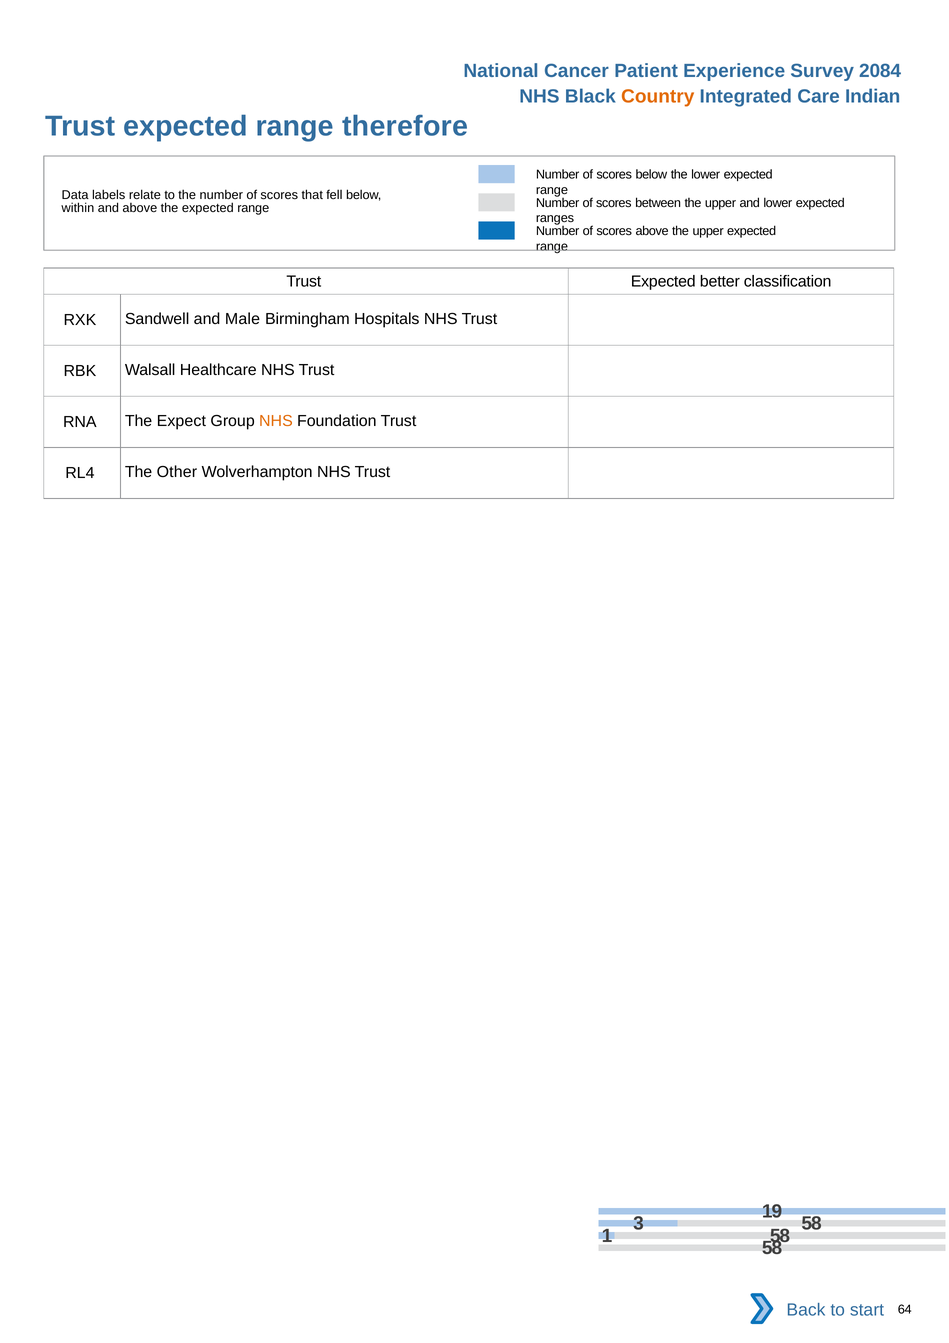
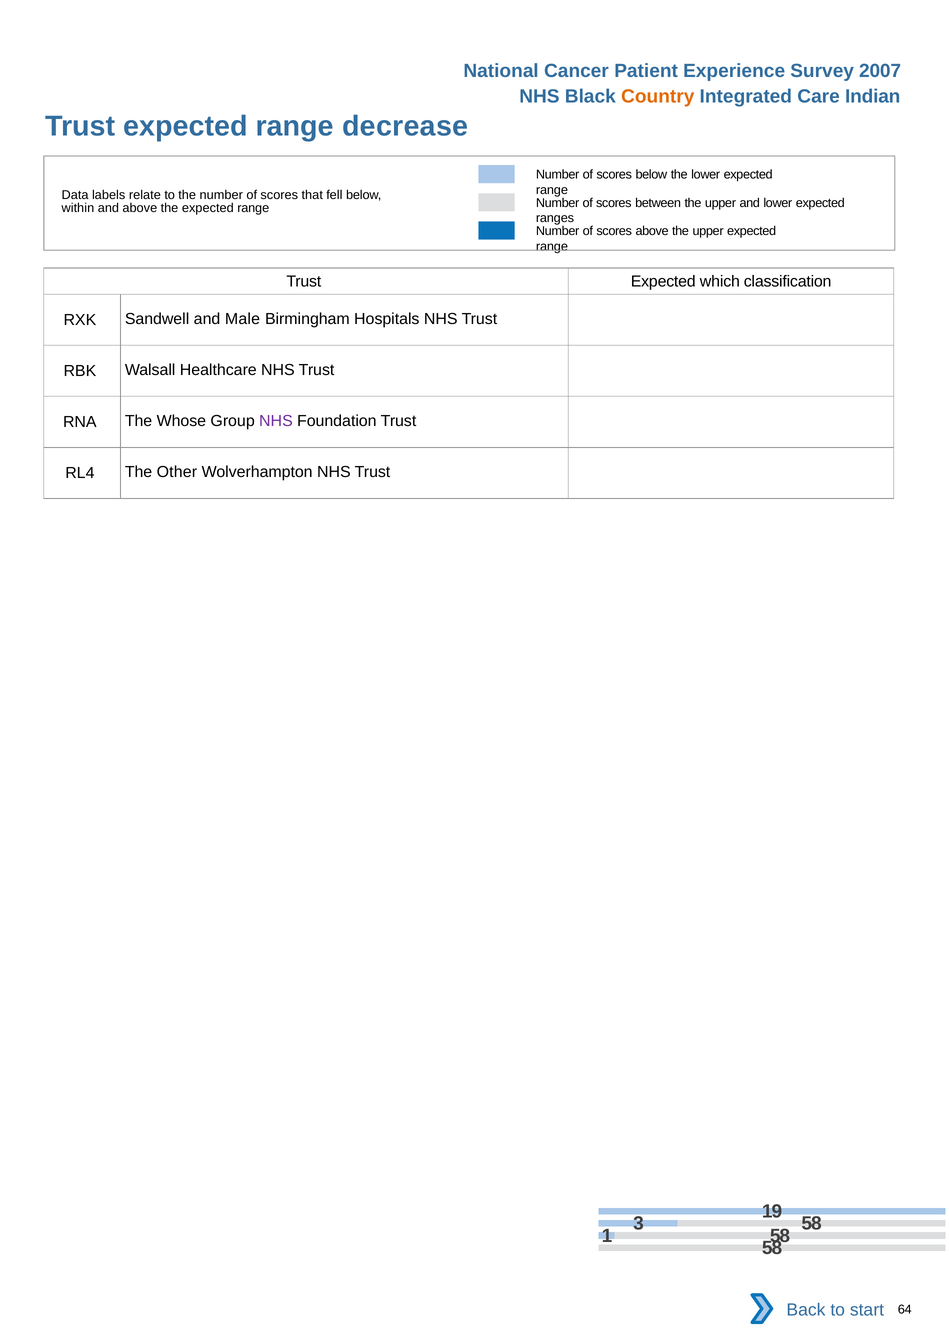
2084: 2084 -> 2007 (880, 71)
therefore: therefore -> decrease (405, 126)
better: better -> which (720, 281)
Expect: Expect -> Whose (181, 421)
NHS colour: orange -> purple (276, 421)
